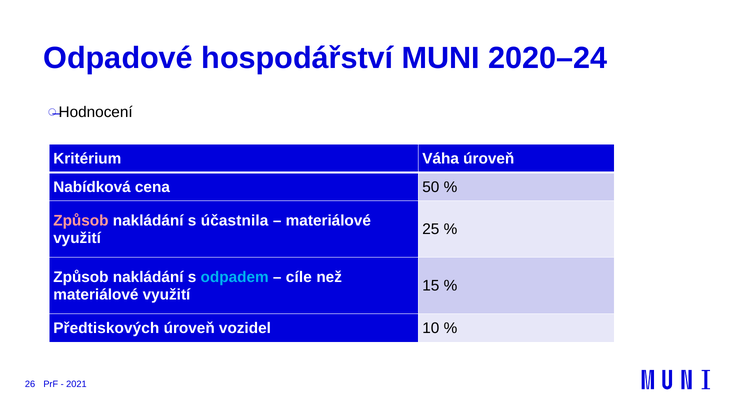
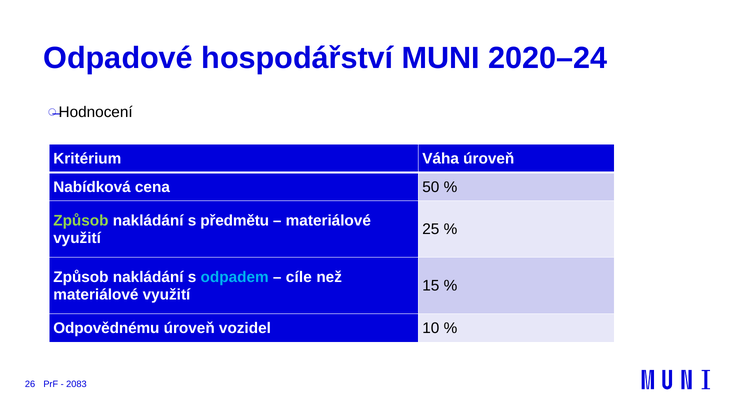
Způsob colour: pink -> light green (81, 221)
účastnila: účastnila -> předmětu (235, 221)
Předtiskových: Předtiskových -> Odpovědnému (106, 328)
2021: 2021 -> 2083 (76, 384)
